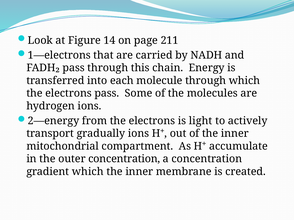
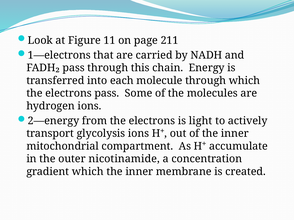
14: 14 -> 11 (110, 40)
gradually: gradually -> glycolysis (101, 134)
outer concentration: concentration -> nicotinamide (124, 159)
